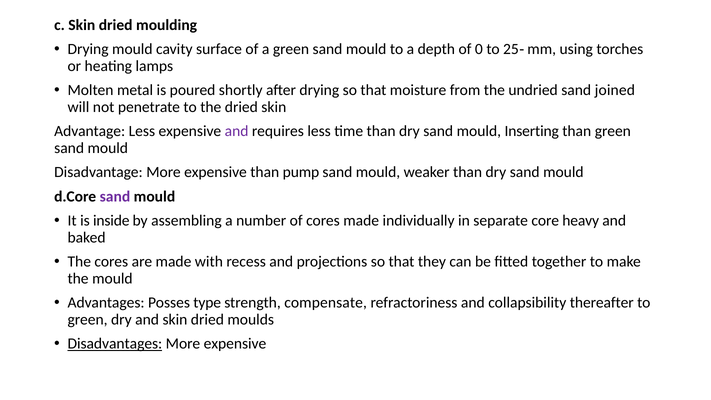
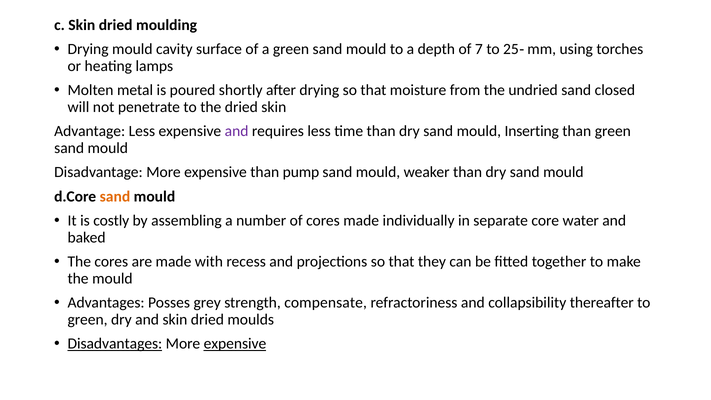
0: 0 -> 7 (479, 49)
joined: joined -> closed (615, 90)
sand colour: purple -> orange (115, 196)
inside: inside -> costly (111, 221)
heavy: heavy -> water (581, 221)
type: type -> grey (207, 303)
expensive underline: none -> present (235, 344)
